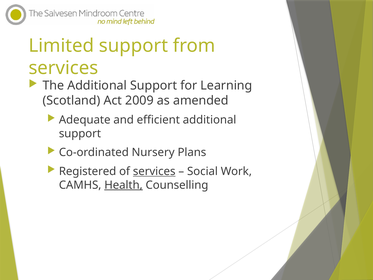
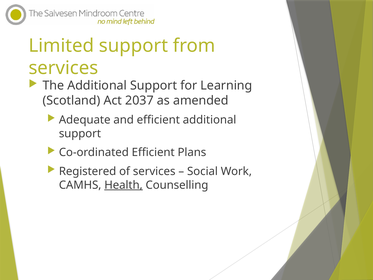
2009: 2009 -> 2037 (139, 100)
Co-ordinated Nursery: Nursery -> Efficient (153, 152)
services underline: present -> none (154, 171)
